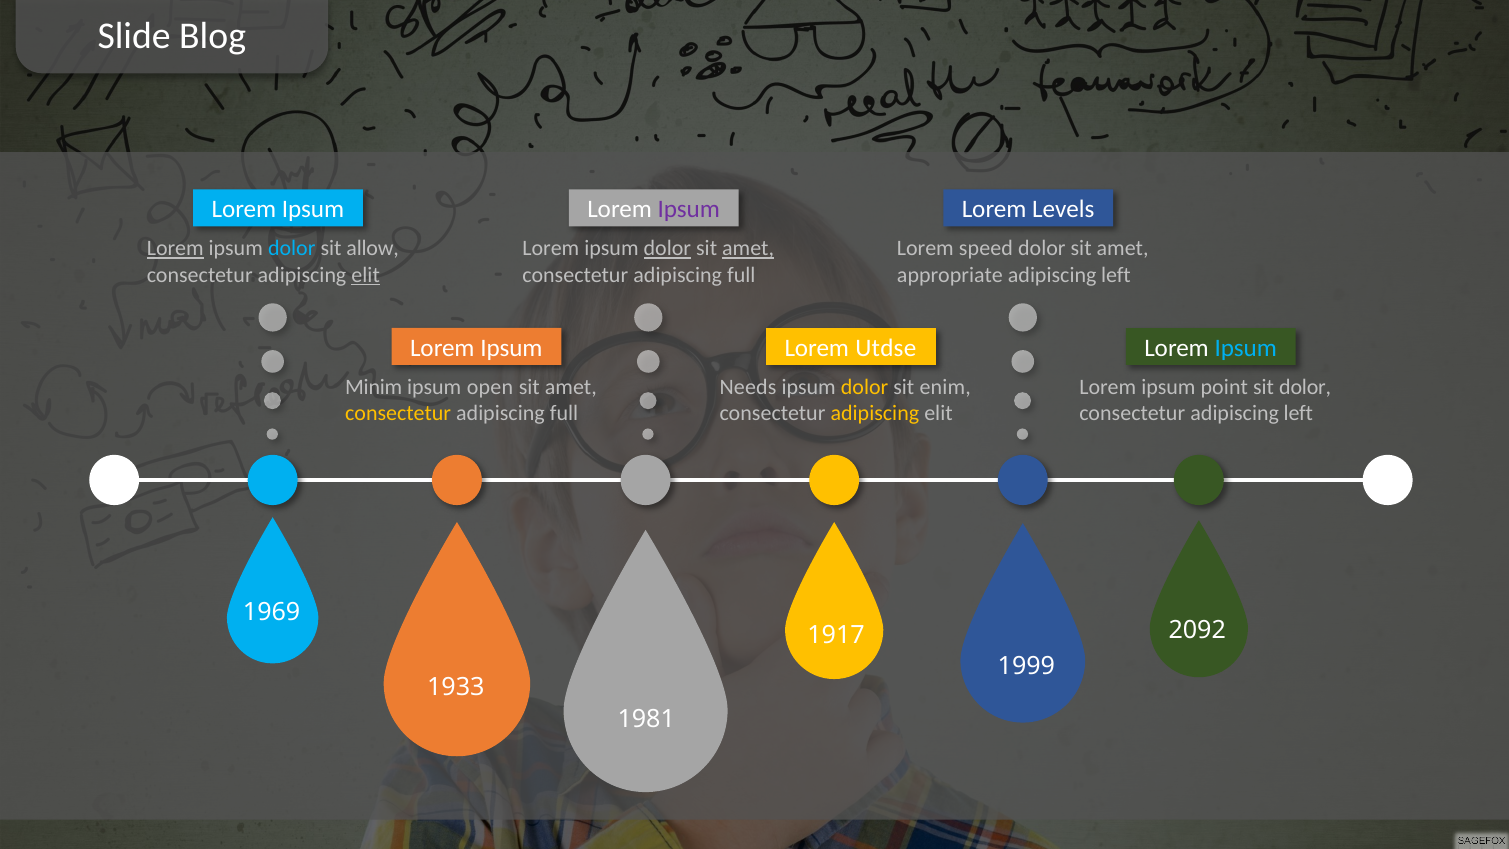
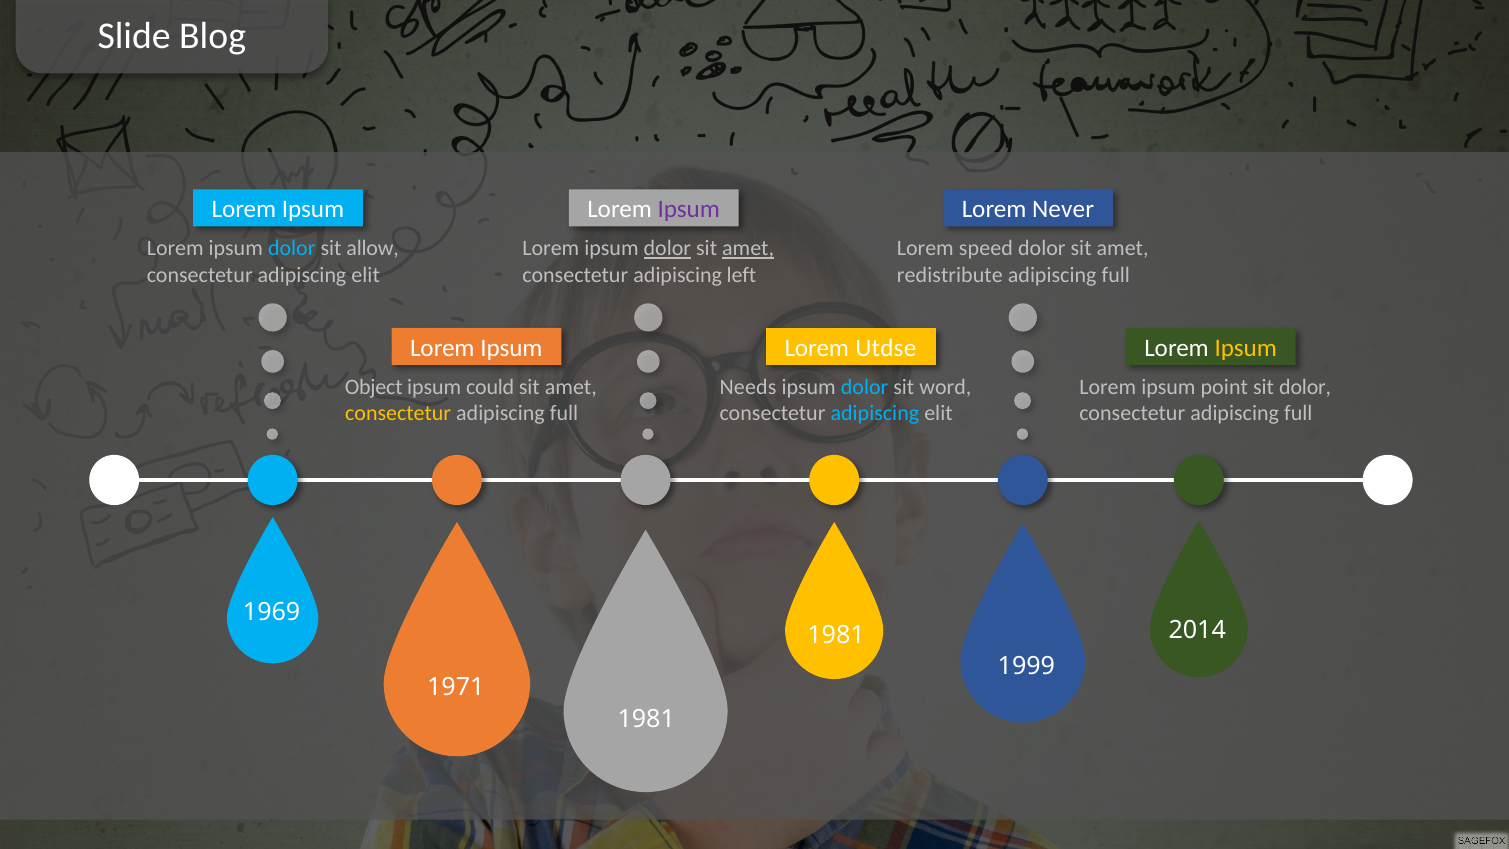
Levels: Levels -> Never (1063, 210)
Lorem underline: present -> none (175, 249)
elit underline: present -> none (366, 275)
full: full -> left (741, 275)
appropriate: appropriate -> redistribute (950, 275)
left: left -> full (1116, 275)
Ipsum colour: light blue -> yellow (1246, 348)
Minim: Minim -> Object (374, 387)
open: open -> could (490, 387)
dolor colour: yellow -> light blue (865, 387)
enim: enim -> word (945, 387)
adipiscing colour: yellow -> light blue (875, 414)
left: left -> full (1298, 414)
2092: 2092 -> 2014 (1197, 630)
1917: 1917 -> 1981 (836, 635)
1933: 1933 -> 1971 (456, 687)
